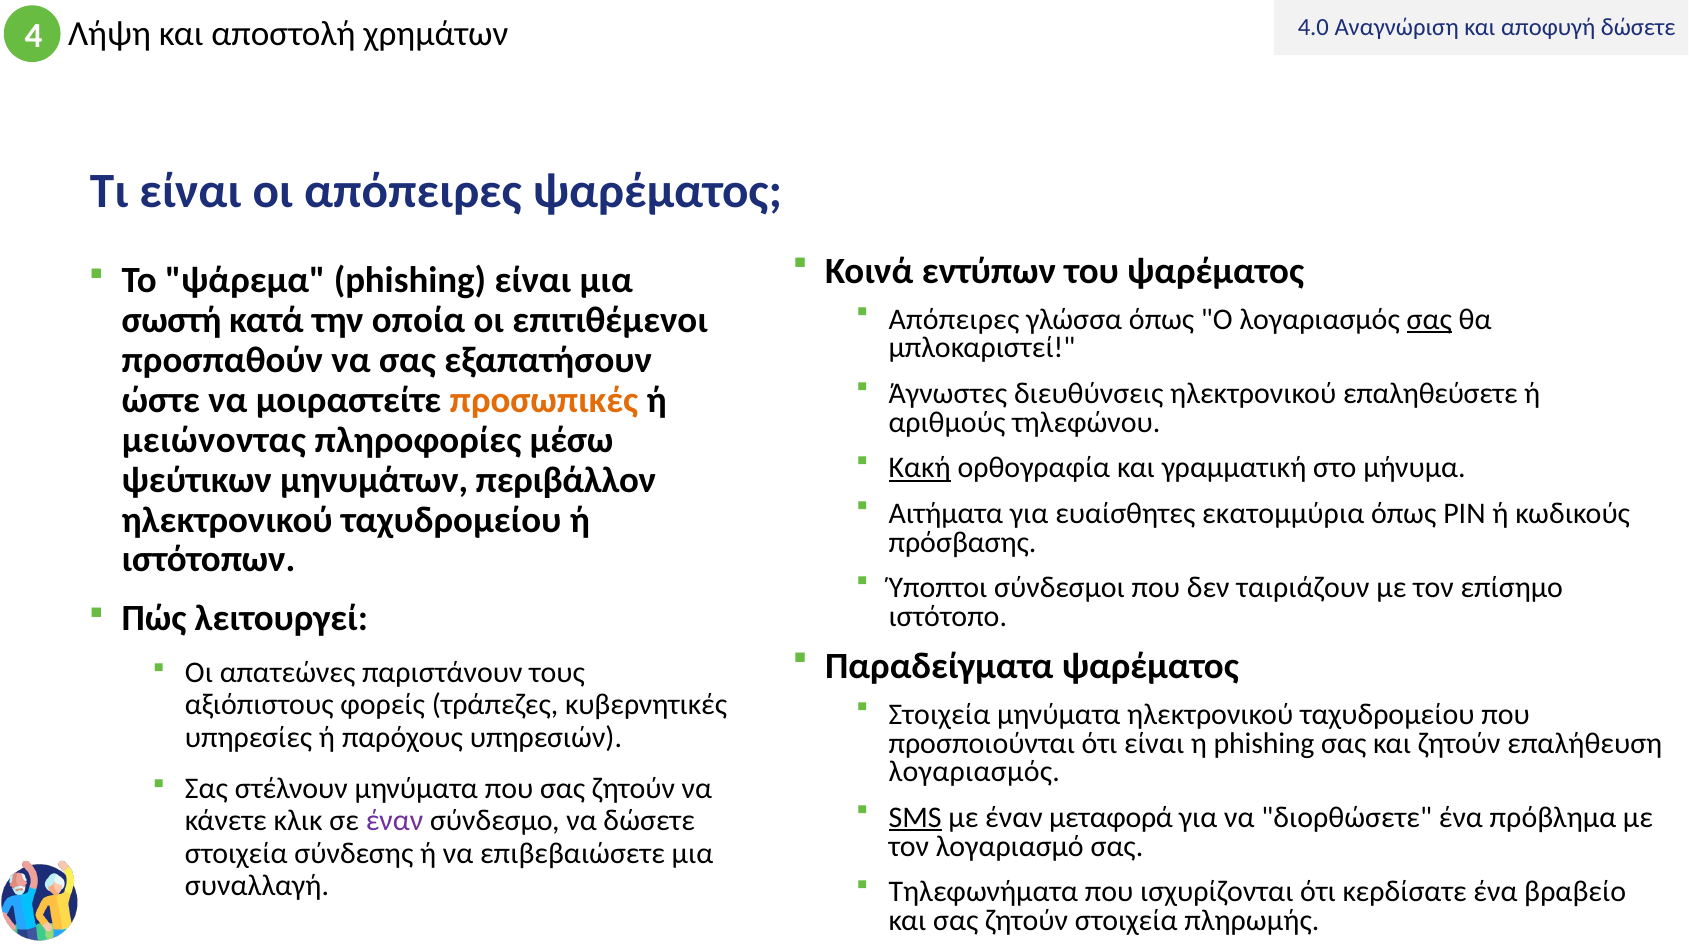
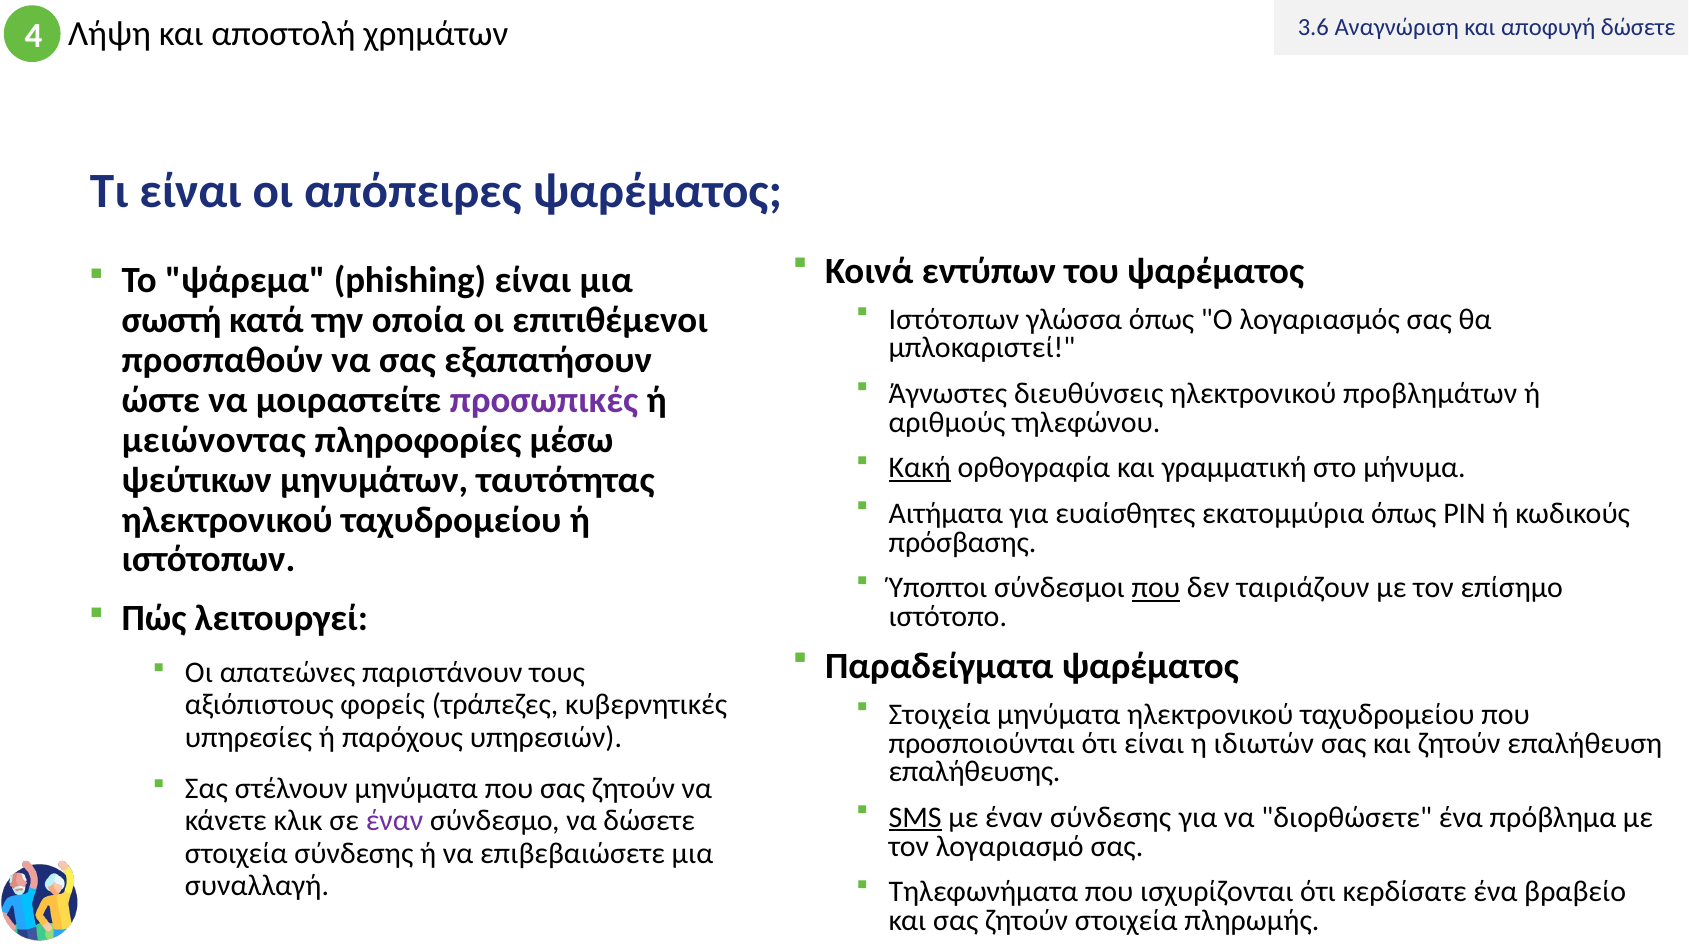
4.0: 4.0 -> 3.6 (1313, 27)
Απόπειρες: Απόπειρες -> Ιστότοπων (954, 319)
σας underline: present -> none (1429, 319)
επαληθεύσετε: επαληθεύσετε -> προβλημάτων (1430, 394)
προσωπικές colour: orange -> purple (544, 400)
περιβάλλον: περιβάλλον -> ταυτότητας (566, 480)
που underline: none -> present (1156, 588)
η phishing: phishing -> ιδιωτών (1264, 743)
λογαριασμός: λογαριασμός -> επαλήθευσης (975, 772)
έναν μεταφορά: μεταφορά -> σύνδεσης (1111, 817)
